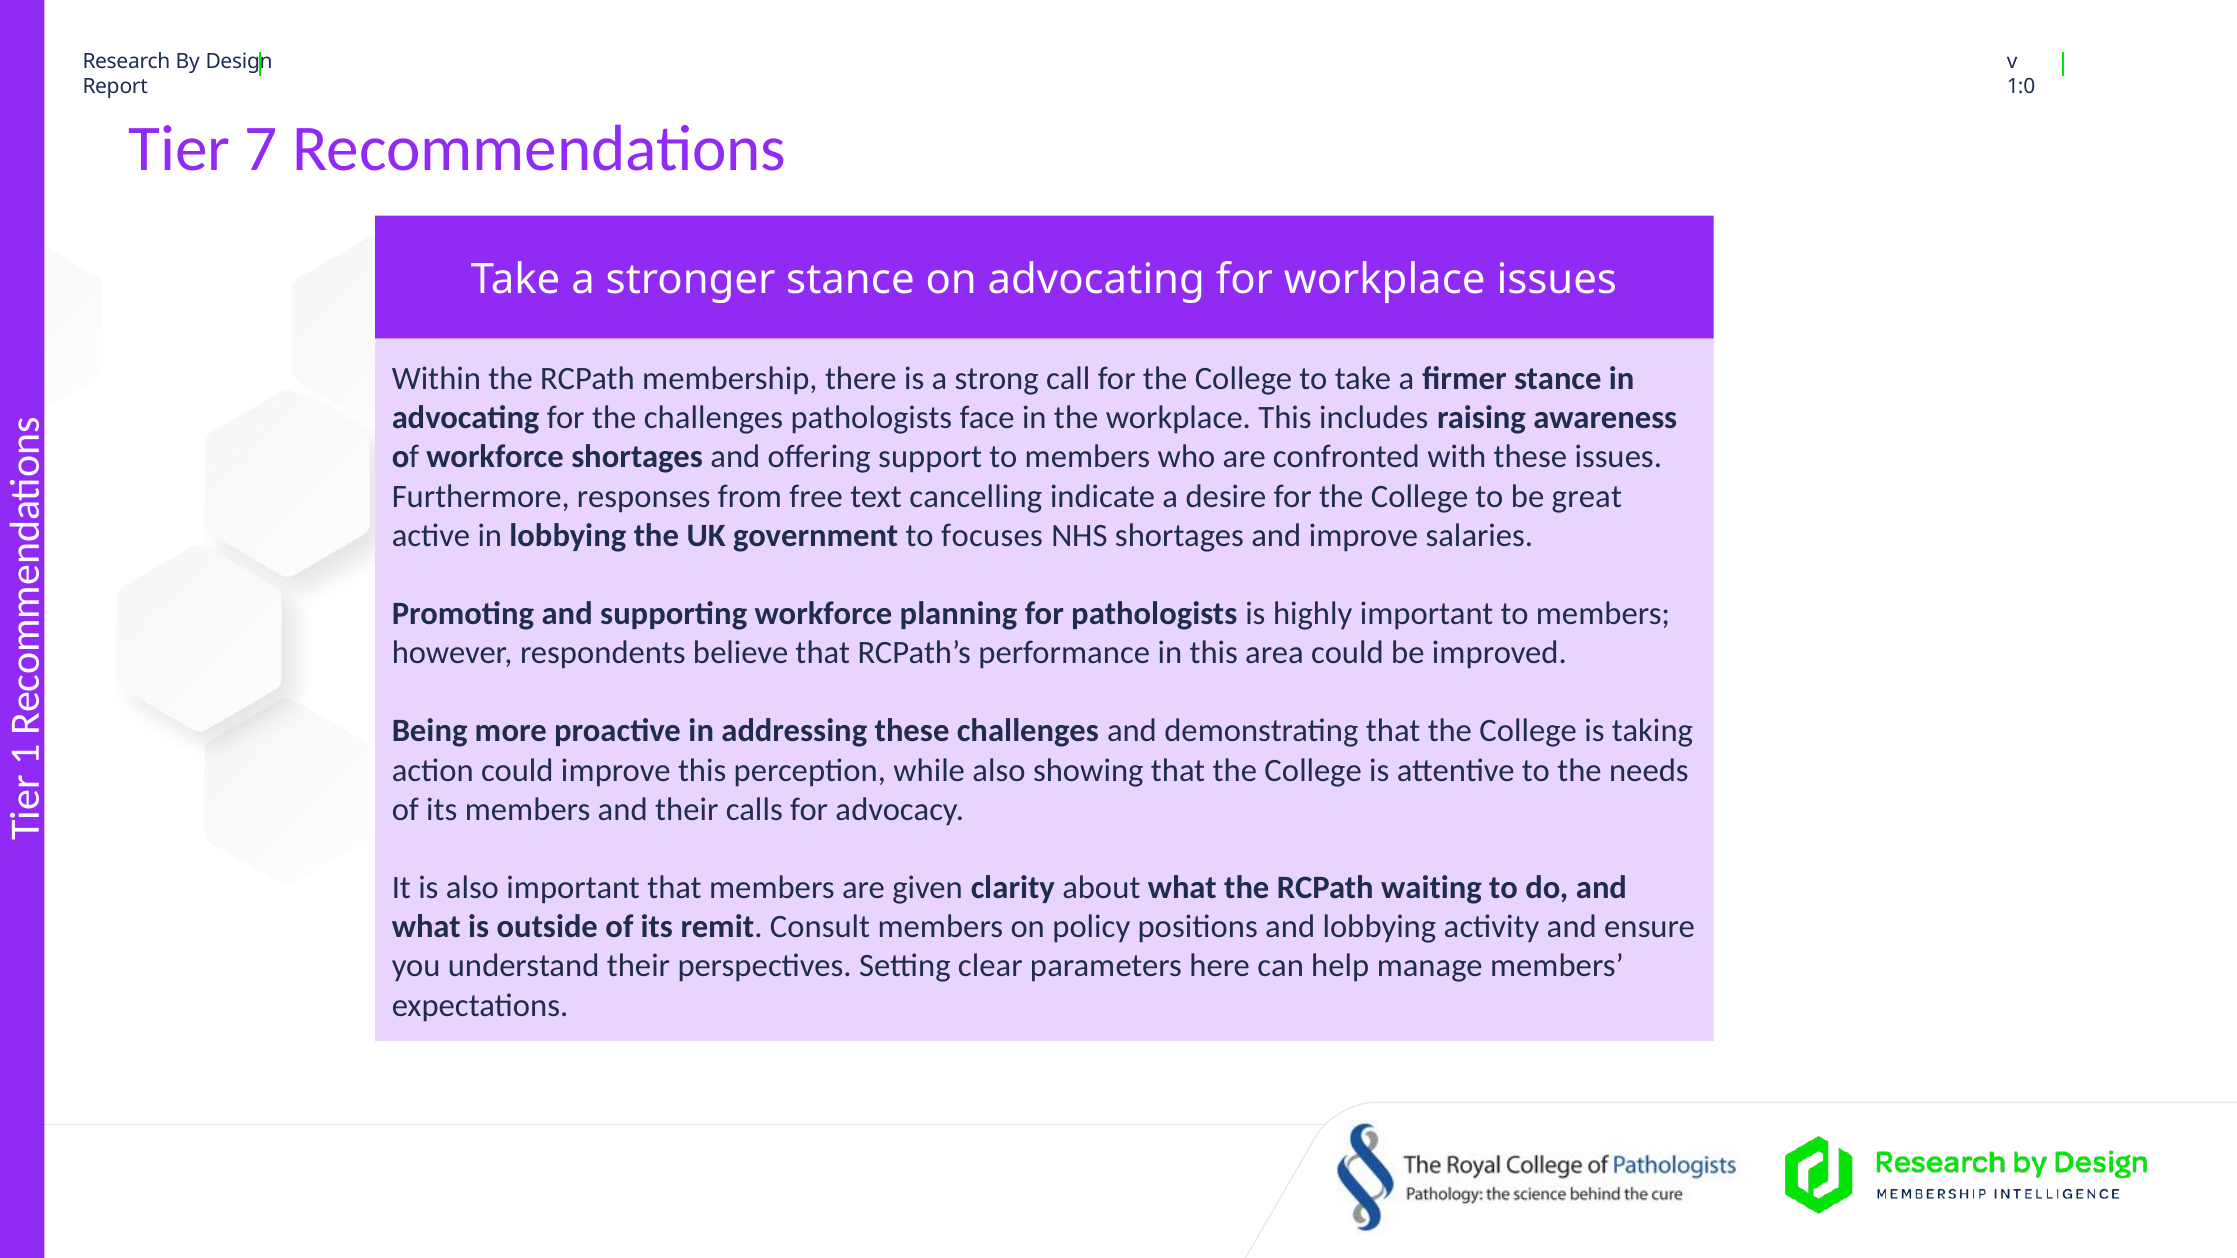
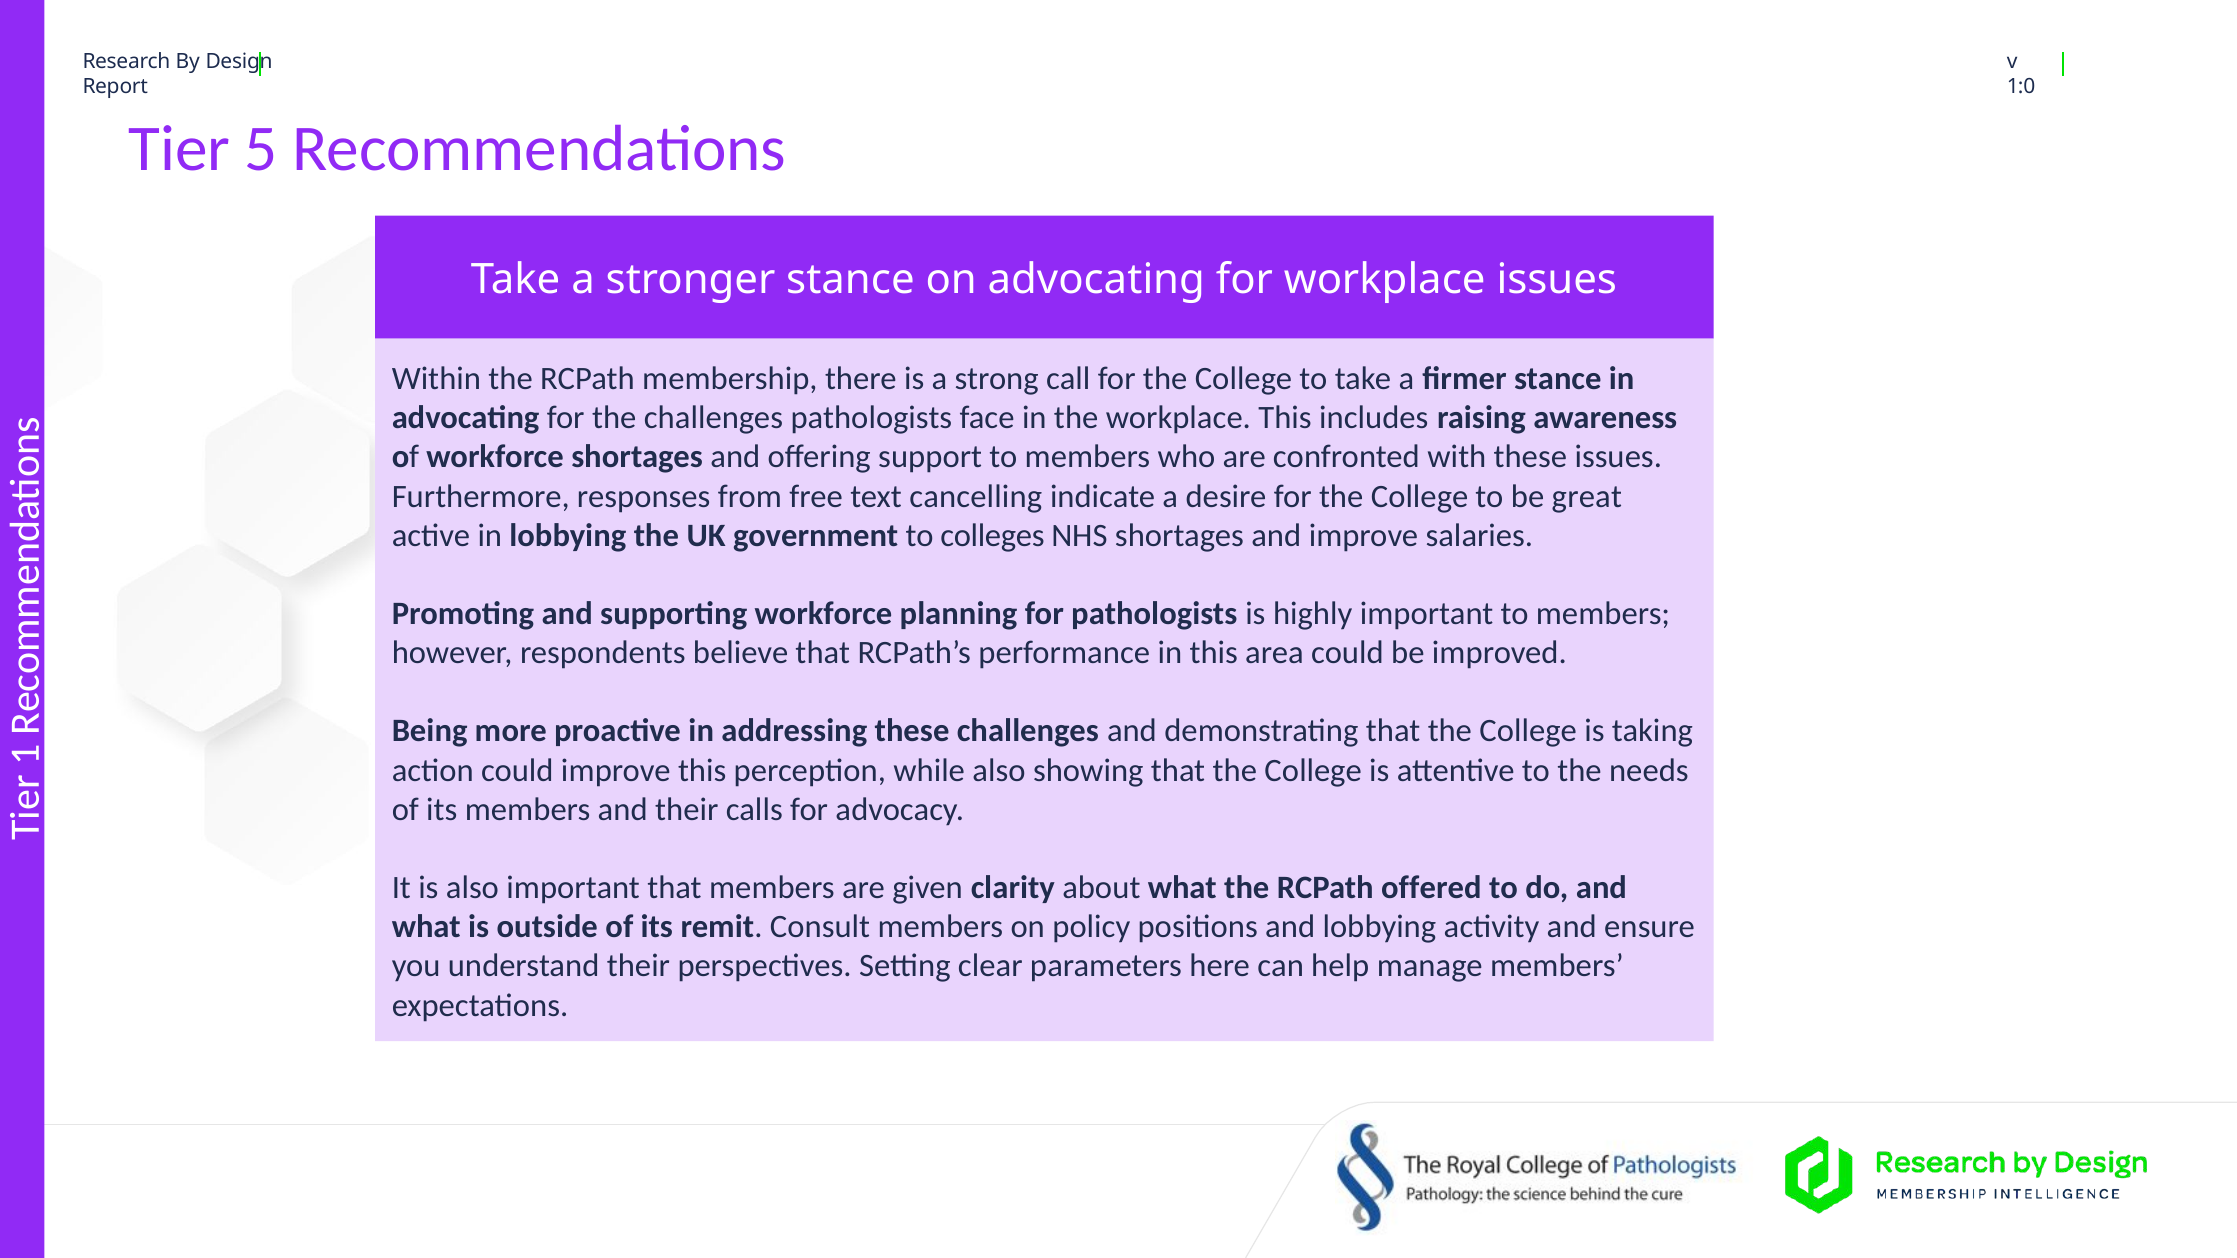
7: 7 -> 5 (261, 149)
focuses: focuses -> colleges (992, 536)
waiting: waiting -> offered (1431, 888)
